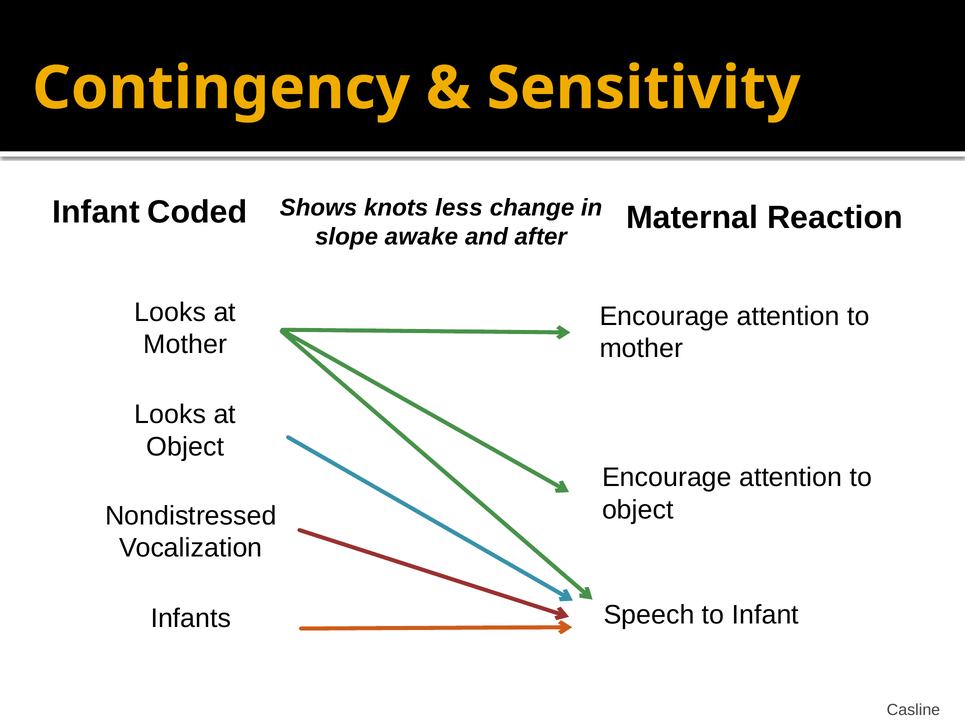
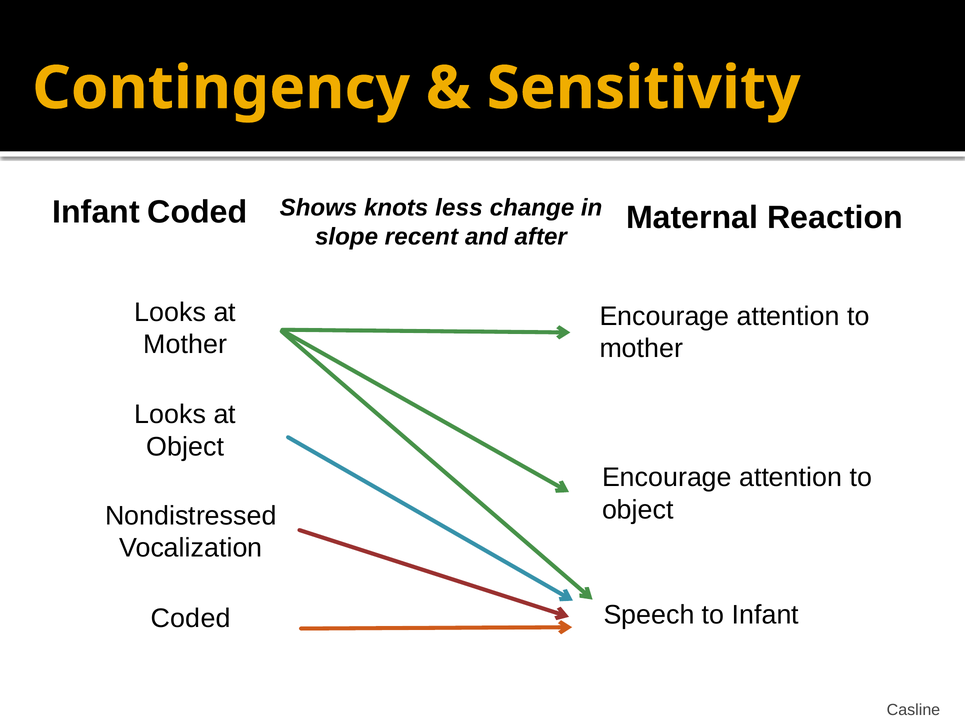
awake: awake -> recent (421, 237)
Infants: Infants -> Coded (191, 618)
